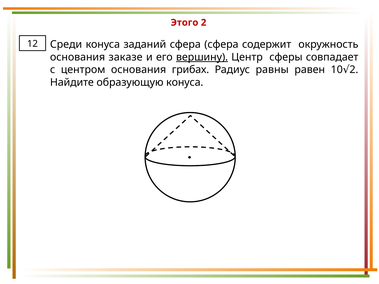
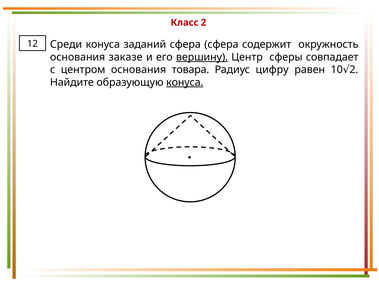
Этого: Этого -> Класс (185, 23)
грибах: грибах -> товара (190, 70)
равны: равны -> цифру (272, 70)
конуса underline: none -> present (185, 82)
